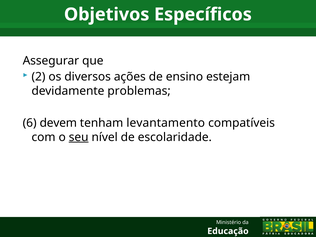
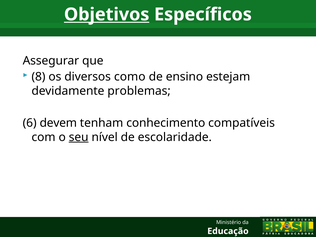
Objetivos underline: none -> present (107, 14)
2: 2 -> 8 (38, 77)
ações: ações -> como (130, 77)
levantamento: levantamento -> conhecimento (166, 123)
